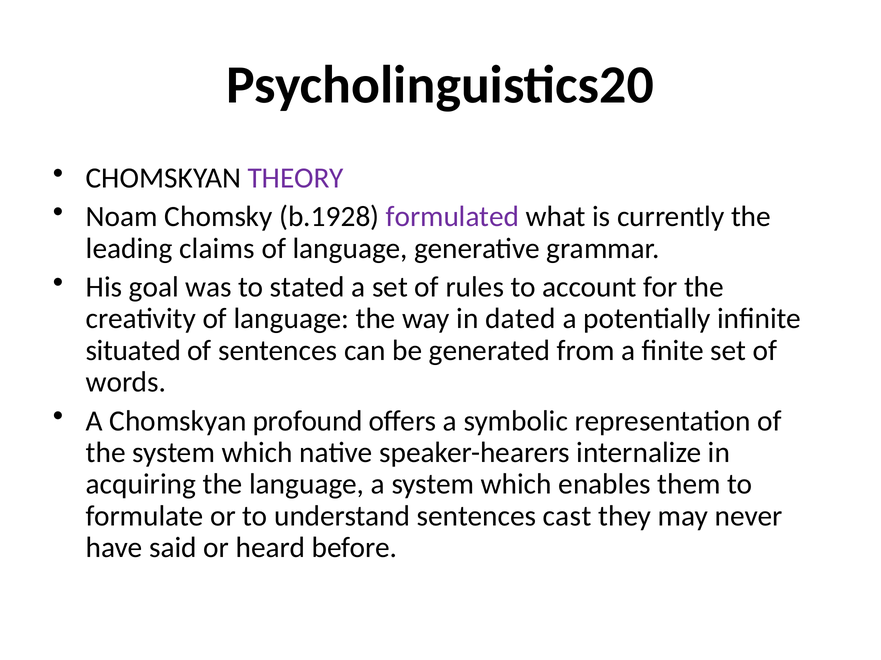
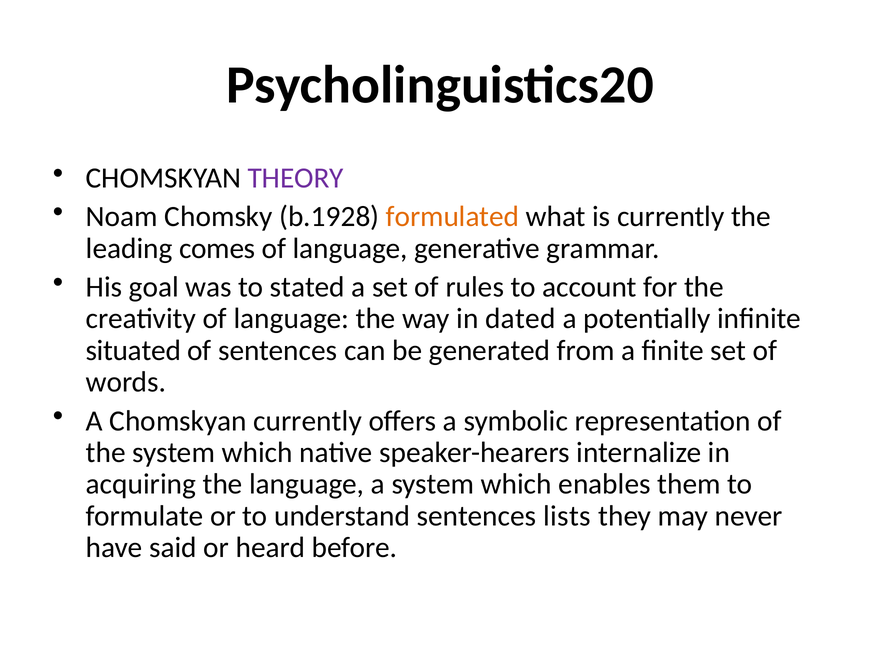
formulated colour: purple -> orange (453, 217)
claims: claims -> comes (217, 249)
Chomskyan profound: profound -> currently (308, 421)
cast: cast -> lists (567, 516)
